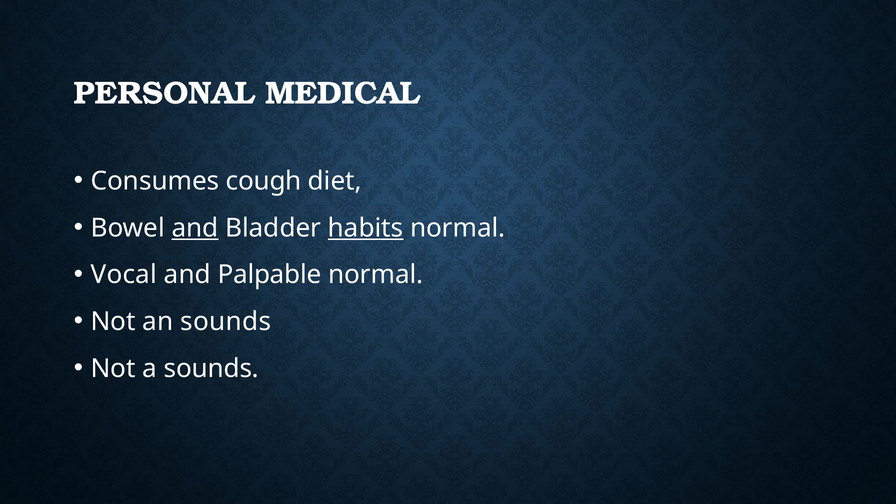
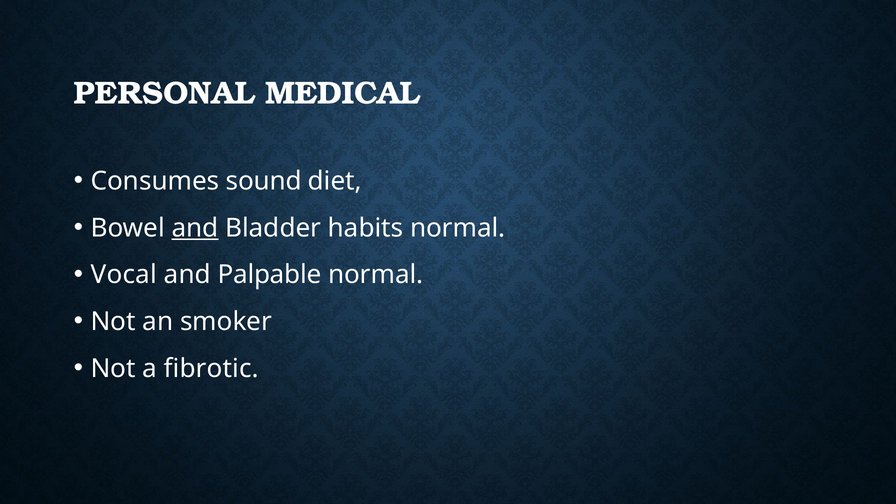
cough: cough -> sound (264, 181)
habits underline: present -> none (366, 228)
an sounds: sounds -> smoker (226, 322)
a sounds: sounds -> fibrotic (211, 369)
